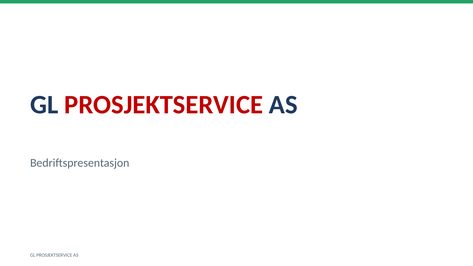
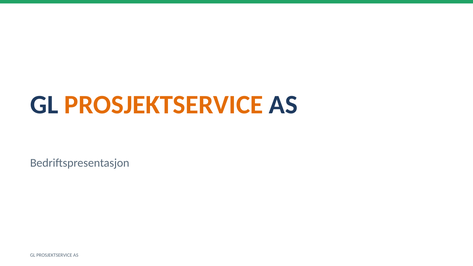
PROSJEKTSERVICE colour: red -> orange (164, 105)
